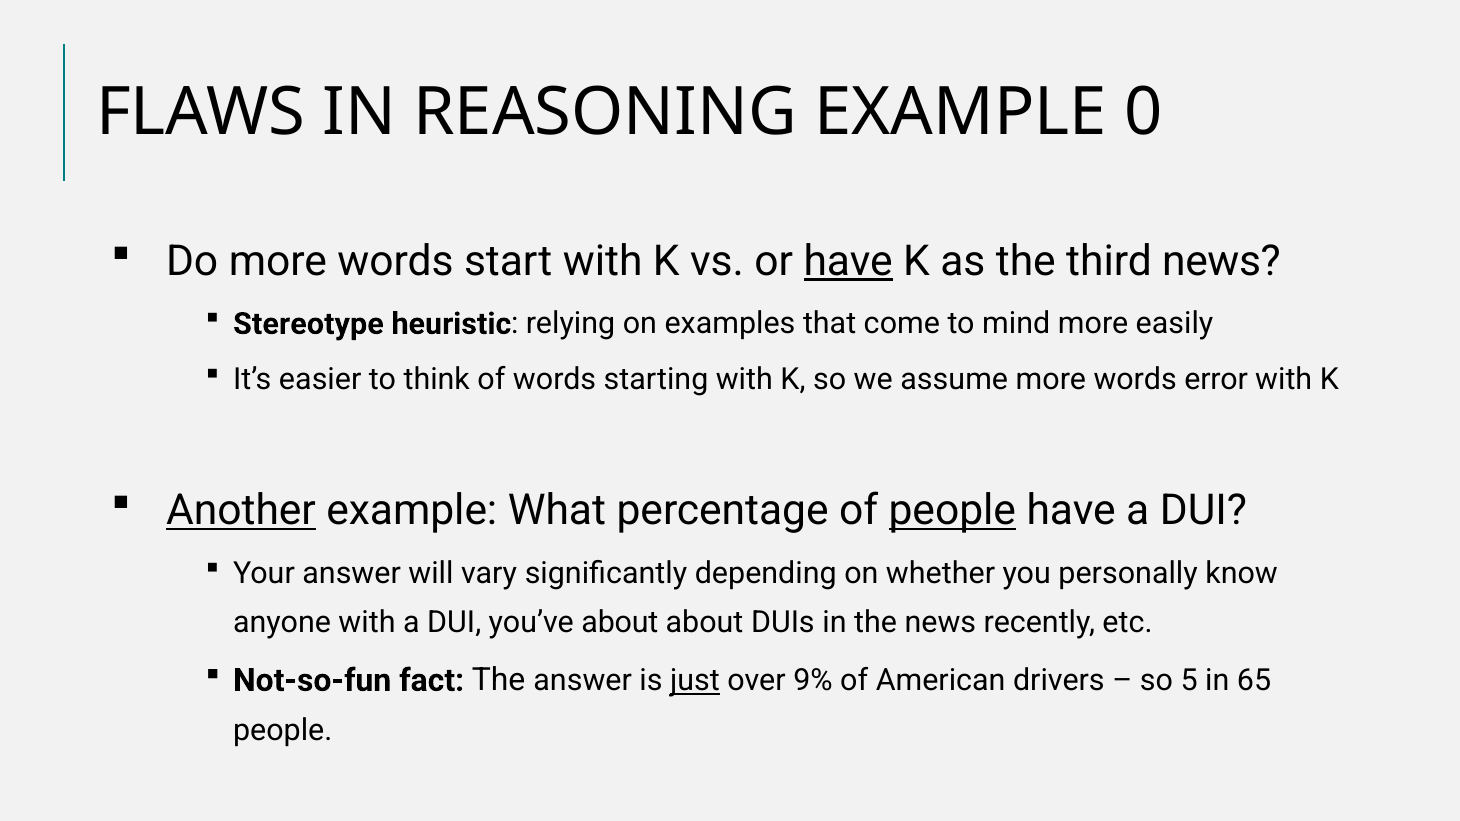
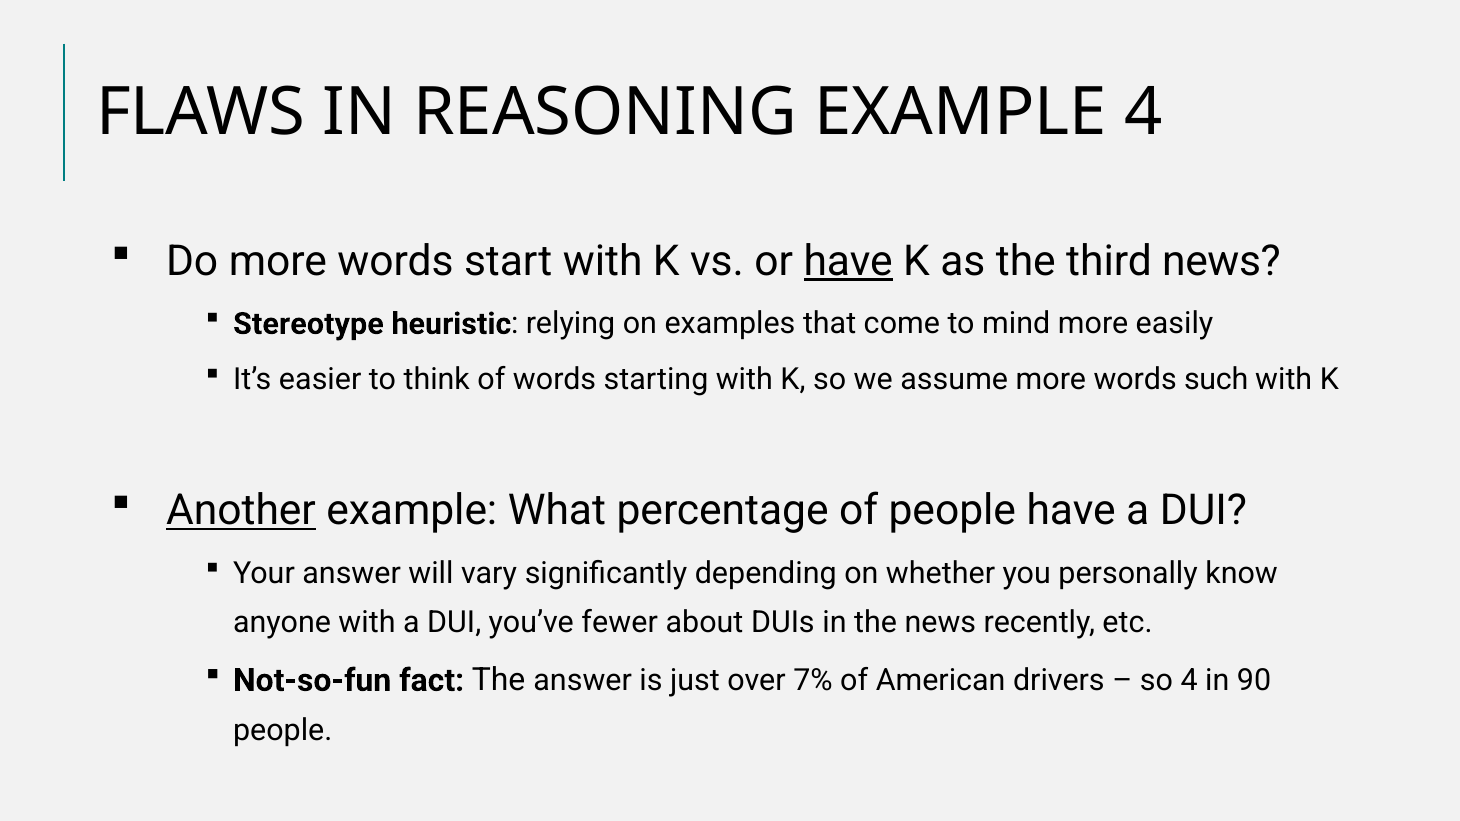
EXAMPLE 0: 0 -> 4 (1143, 112)
error: error -> such (1216, 380)
people underline: present -> none (952, 511)
you’ve about: about -> fewer (620, 623)
just underline: present -> none (695, 681)
9%: 9% -> 7% (813, 681)
so 5: 5 -> 4 (1189, 681)
65: 65 -> 90 (1254, 681)
